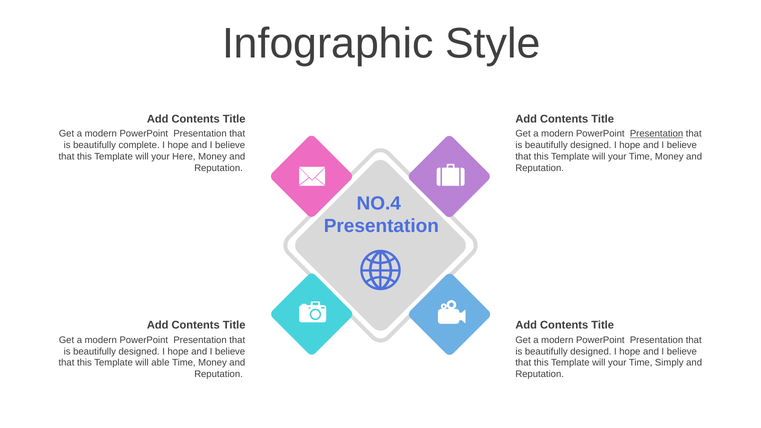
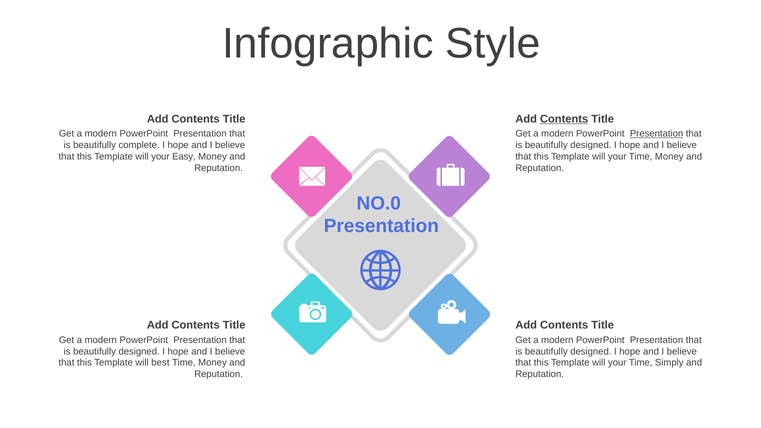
Contents underline: none -> present (564, 119)
Here: Here -> Easy (184, 157)
NO.4: NO.4 -> NO.0 (379, 203)
able: able -> best (160, 363)
